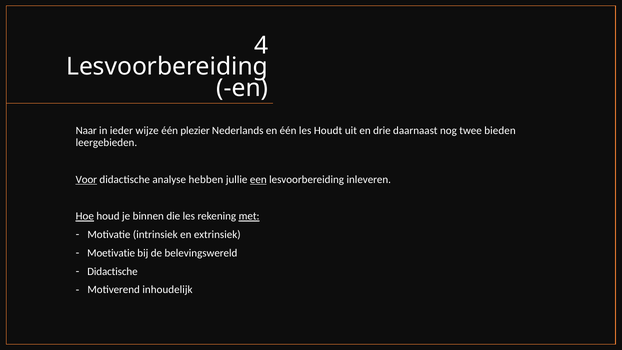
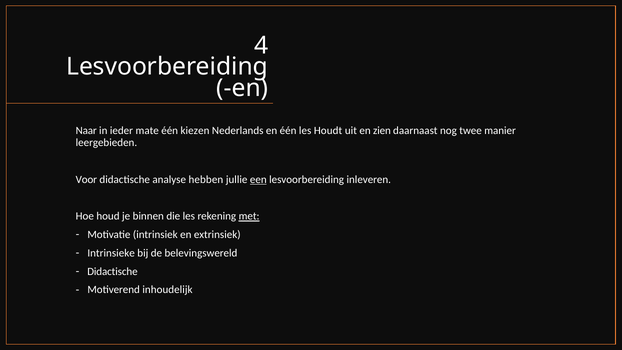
wijze: wijze -> mate (147, 131)
plezier: plezier -> kiezen (195, 131)
drie: drie -> zien (382, 131)
bieden: bieden -> manier (500, 131)
Voor underline: present -> none (86, 179)
Hoe underline: present -> none (85, 216)
Moetivatie: Moetivatie -> Intrinsieke (111, 253)
